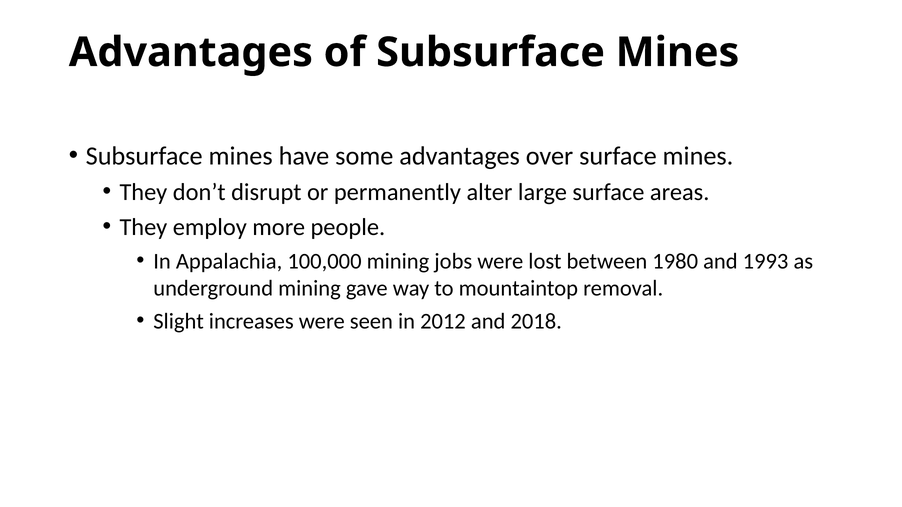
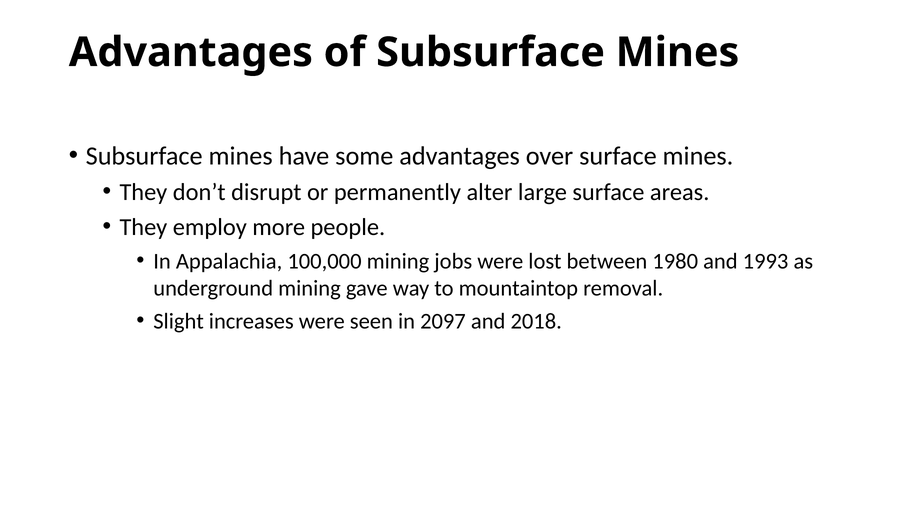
2012: 2012 -> 2097 (443, 321)
